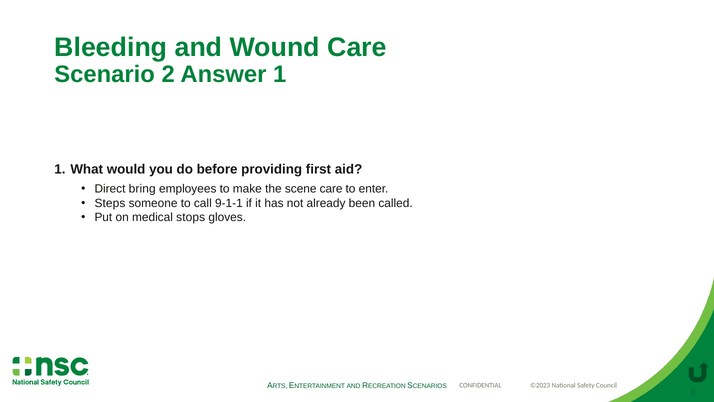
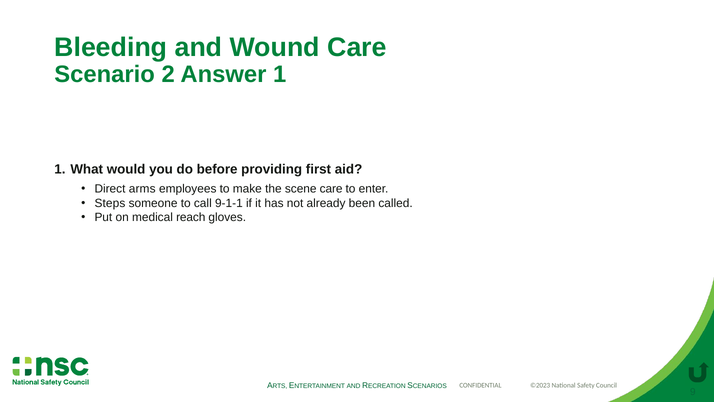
bring: bring -> arms (142, 189)
stops: stops -> reach (191, 217)
